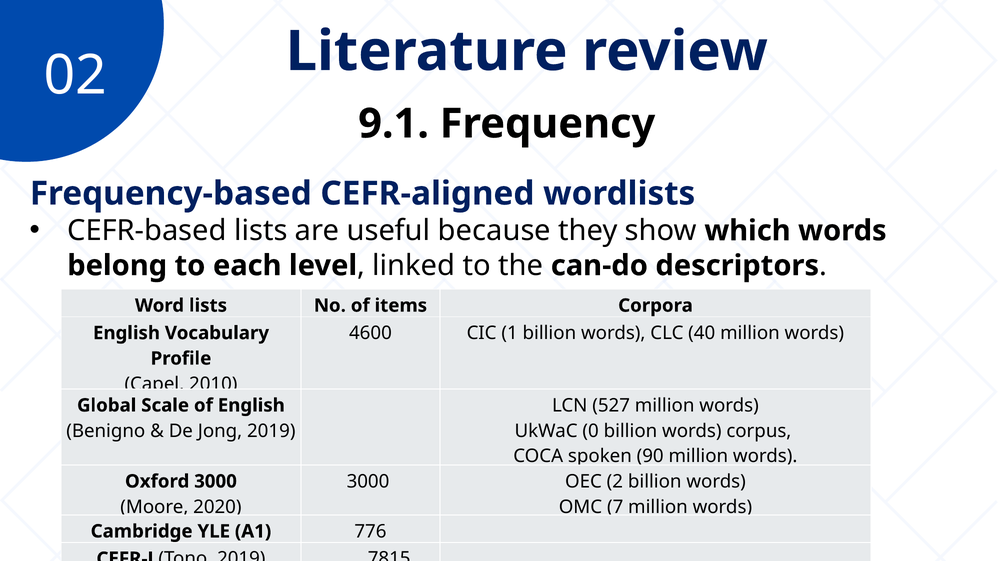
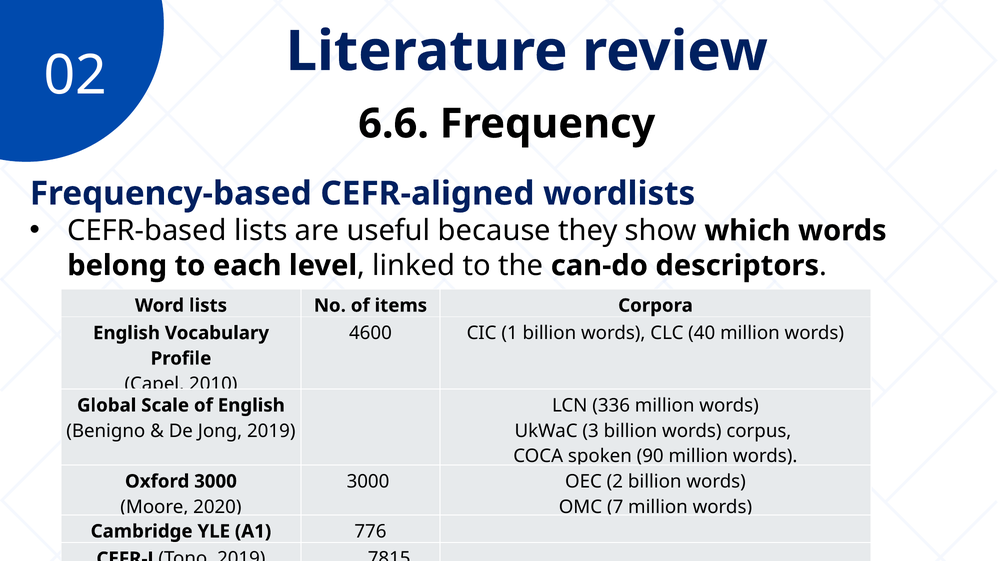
9.1: 9.1 -> 6.6 (394, 124)
527: 527 -> 336 (611, 406)
0: 0 -> 3 (591, 431)
